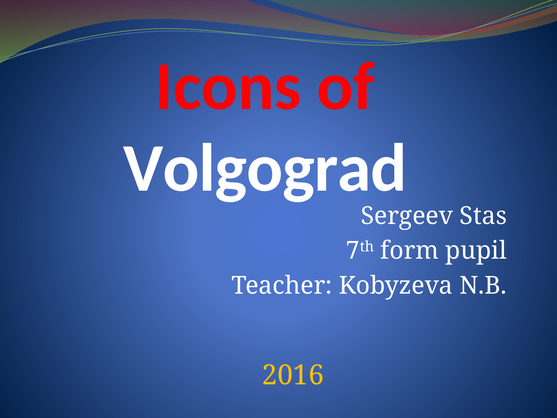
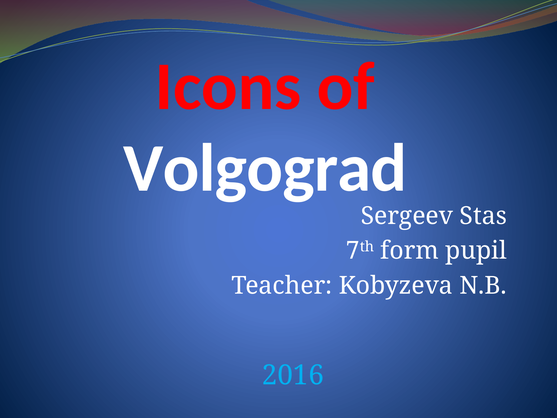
2016 colour: yellow -> light blue (293, 375)
